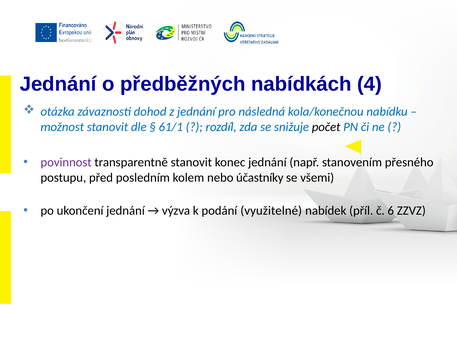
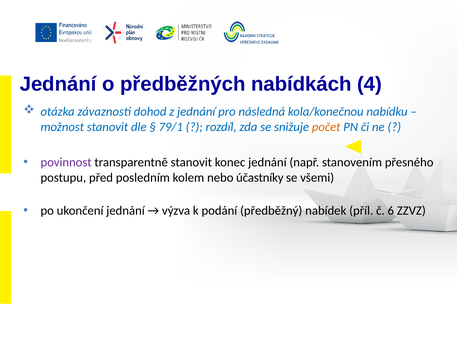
61/1: 61/1 -> 79/1 (171, 127)
počet colour: black -> orange (326, 127)
využitelné: využitelné -> předběžný (271, 211)
